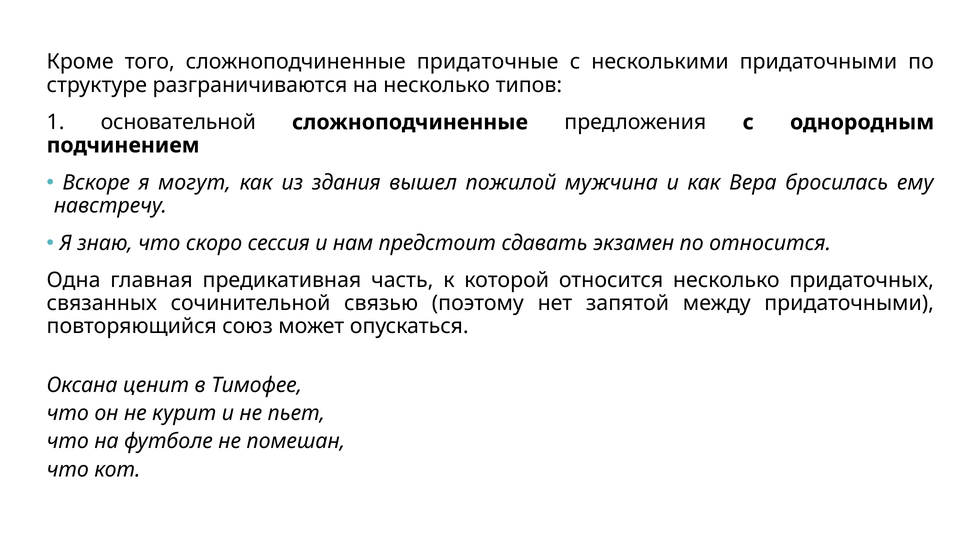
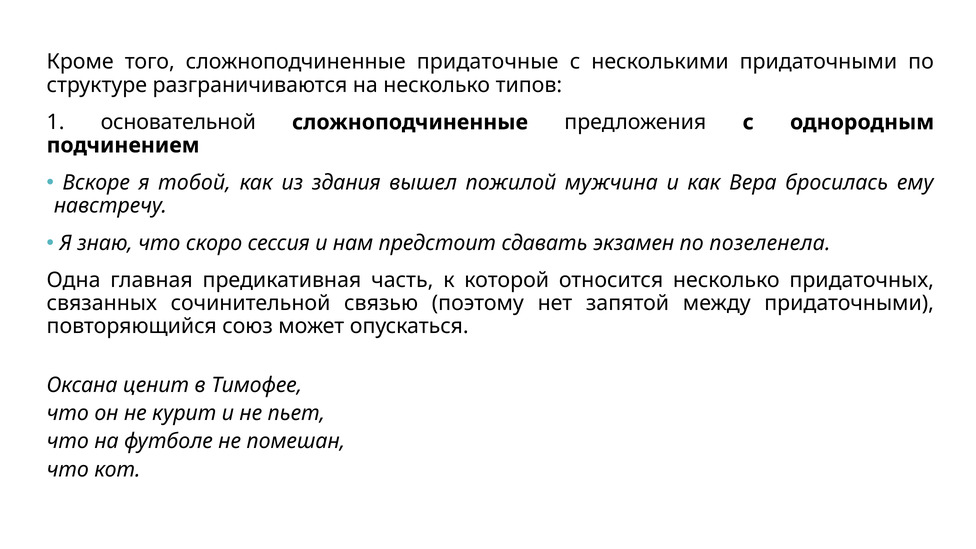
могут: могут -> тобой (195, 183)
по относится: относится -> позеленела (770, 243)
